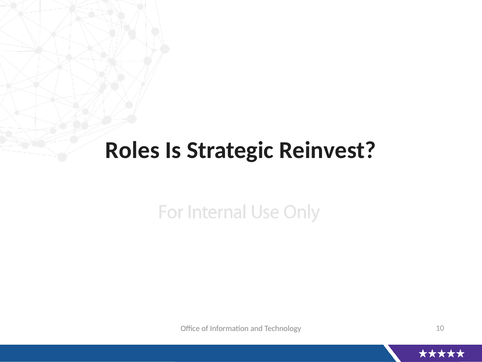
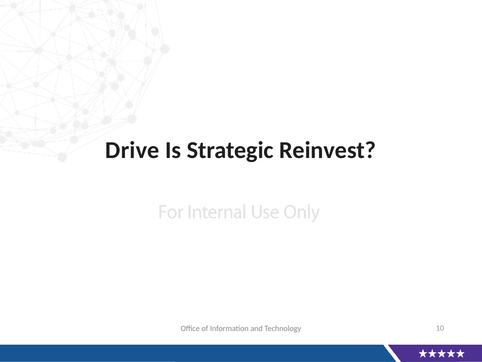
Roles: Roles -> Drive (132, 150)
